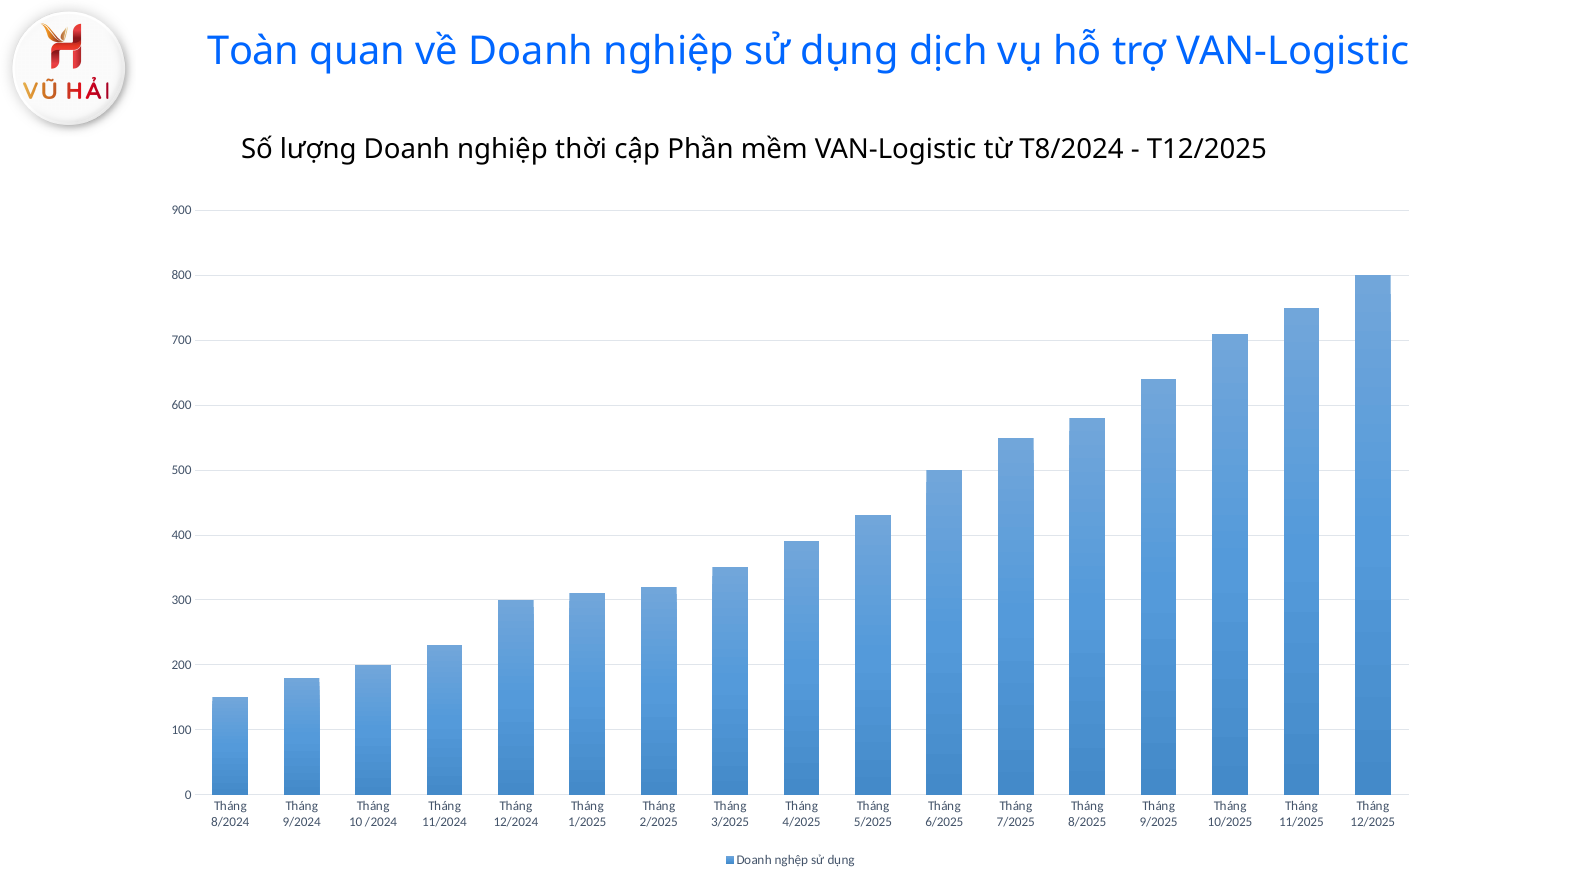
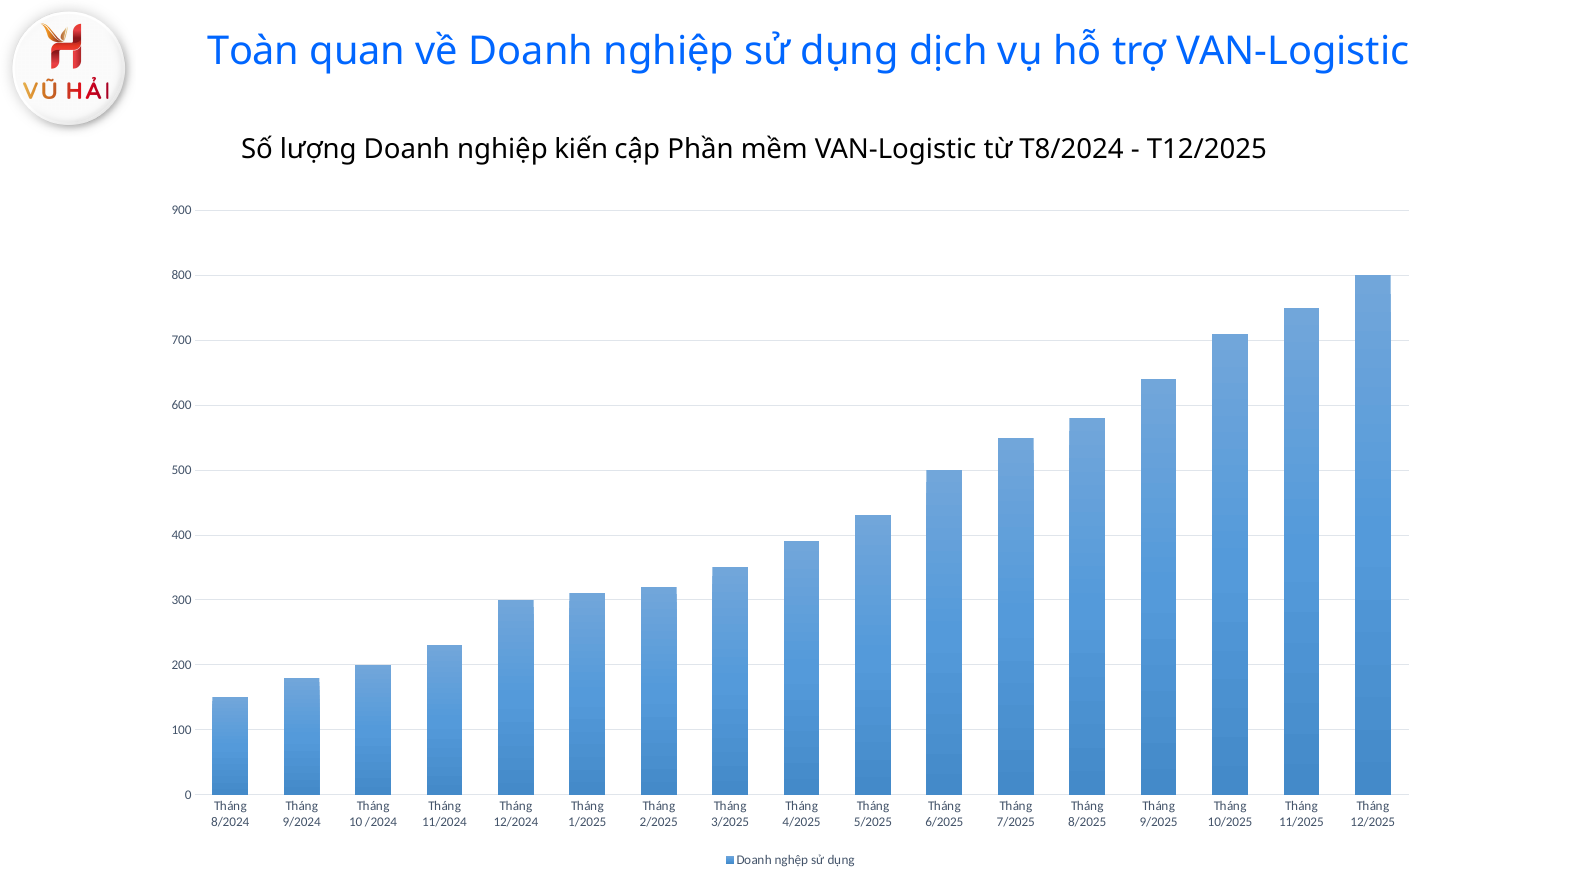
thời: thời -> kiến (581, 149)
